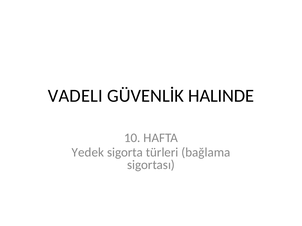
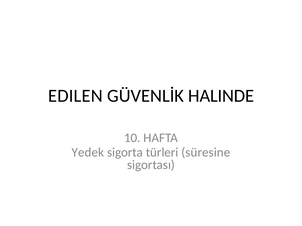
VADELI: VADELI -> EDILEN (75, 96)
bağlama: bağlama -> süresine (206, 153)
